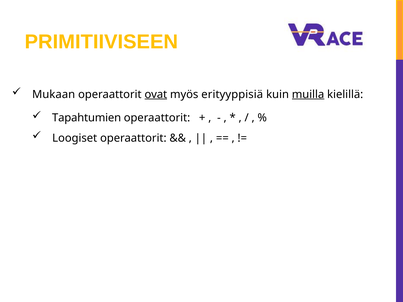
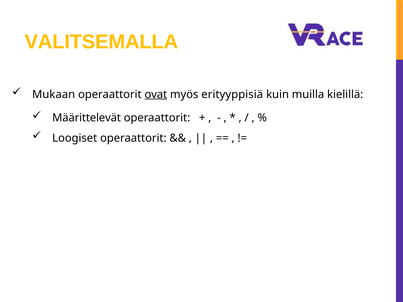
PRIMITIIVISEEN: PRIMITIIVISEEN -> VALITSEMALLA (101, 42)
muilla underline: present -> none (308, 94)
Tapahtumien: Tapahtumien -> Määrittelevät (87, 118)
